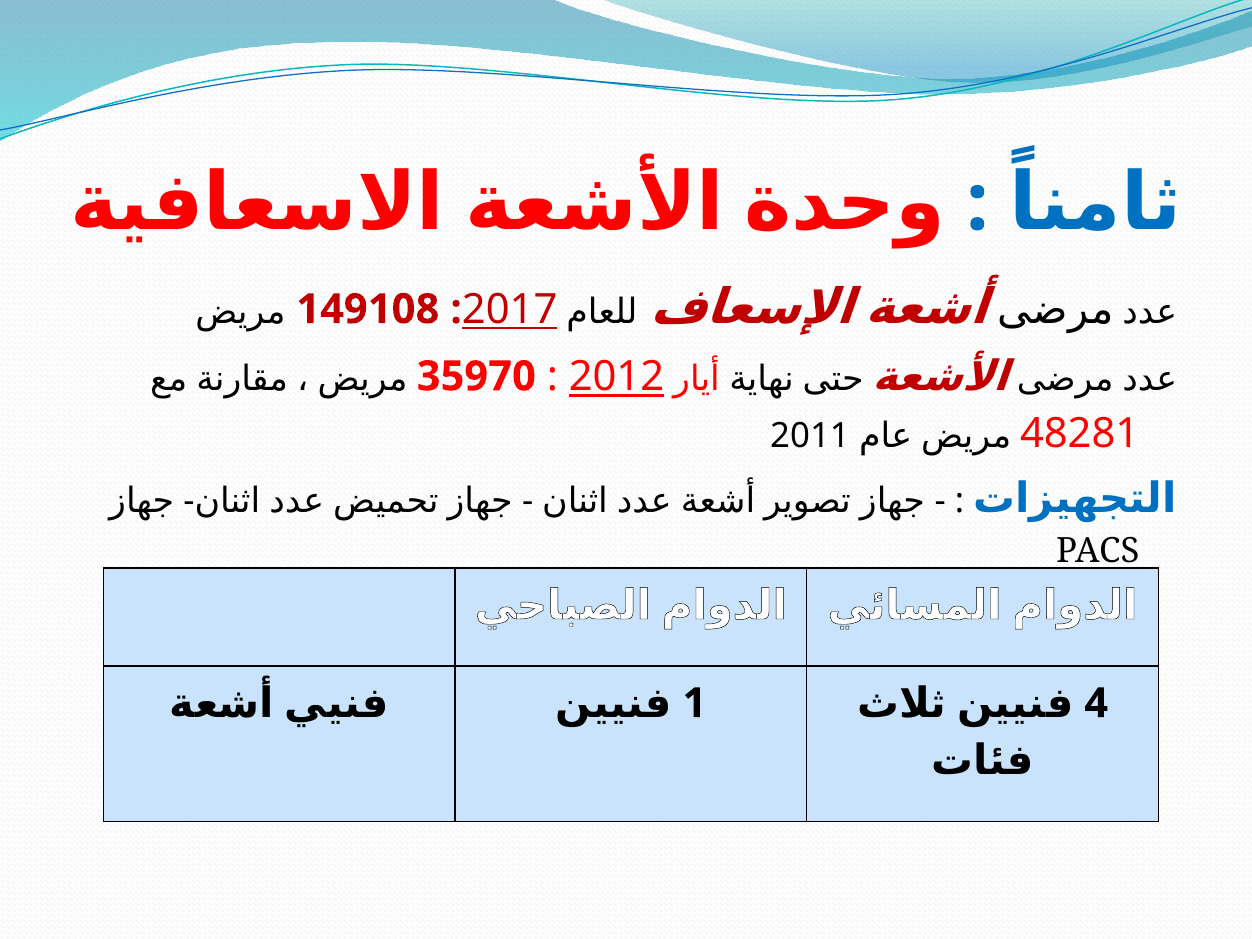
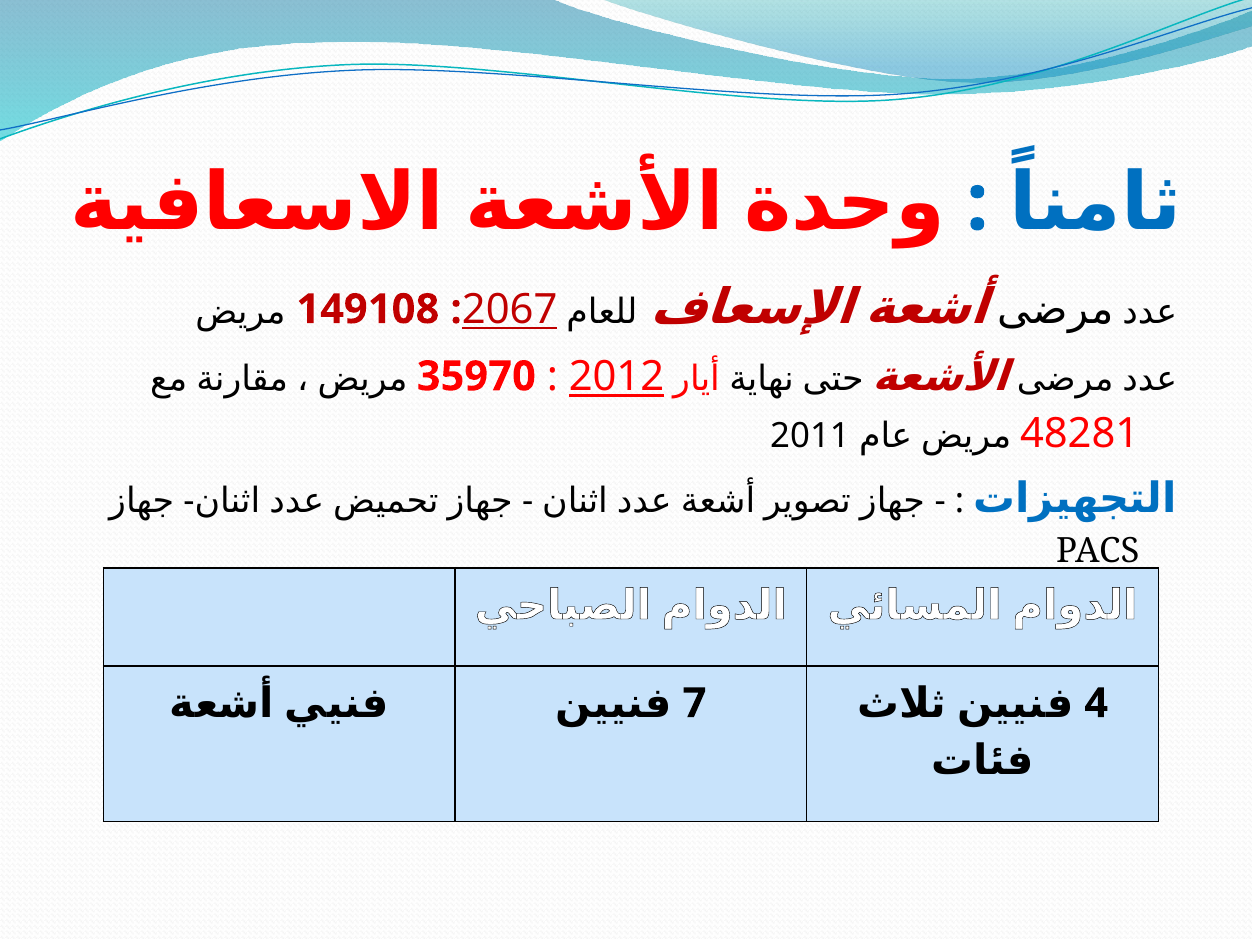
2017: 2017 -> 2067 (510, 309)
1: 1 -> 7 (695, 703)
